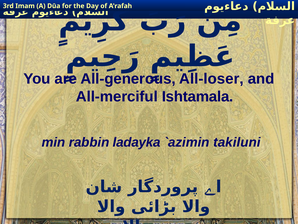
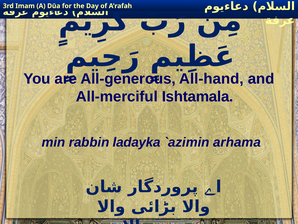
All-loser: All-loser -> All-hand (211, 79)
takiluni: takiluni -> arhama (237, 142)
